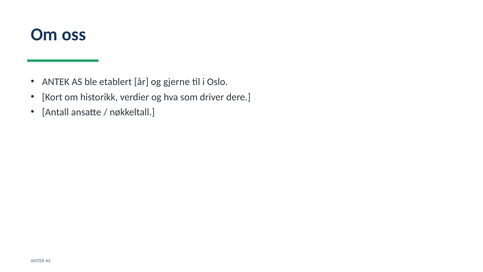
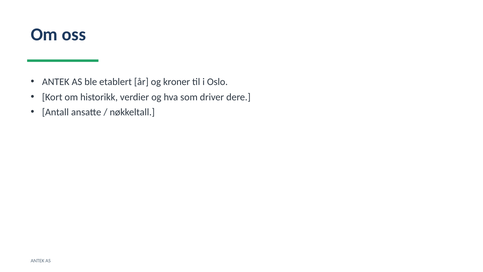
gjerne: gjerne -> kroner (177, 82)
